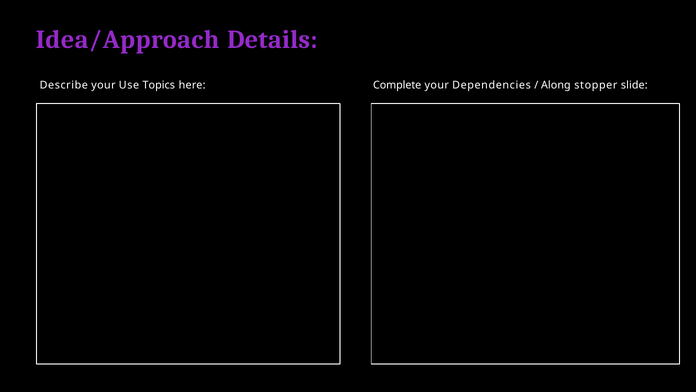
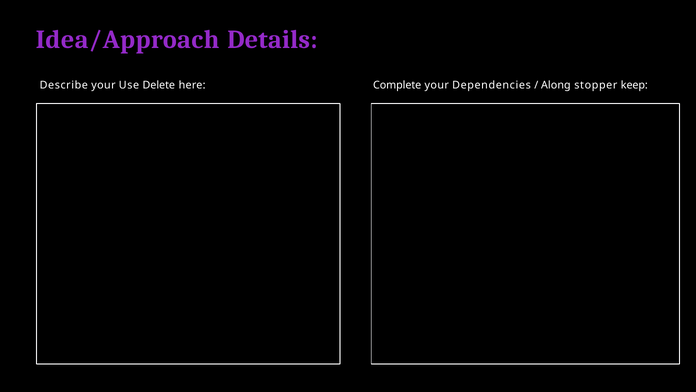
Topics: Topics -> Delete (159, 85)
slide: slide -> keep (634, 85)
